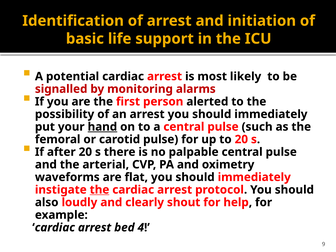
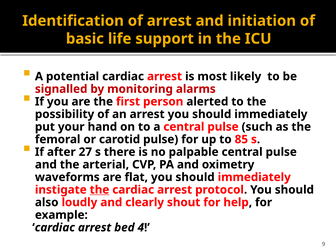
hand underline: present -> none (102, 127)
to 20: 20 -> 85 (241, 139)
after 20: 20 -> 27 (85, 152)
